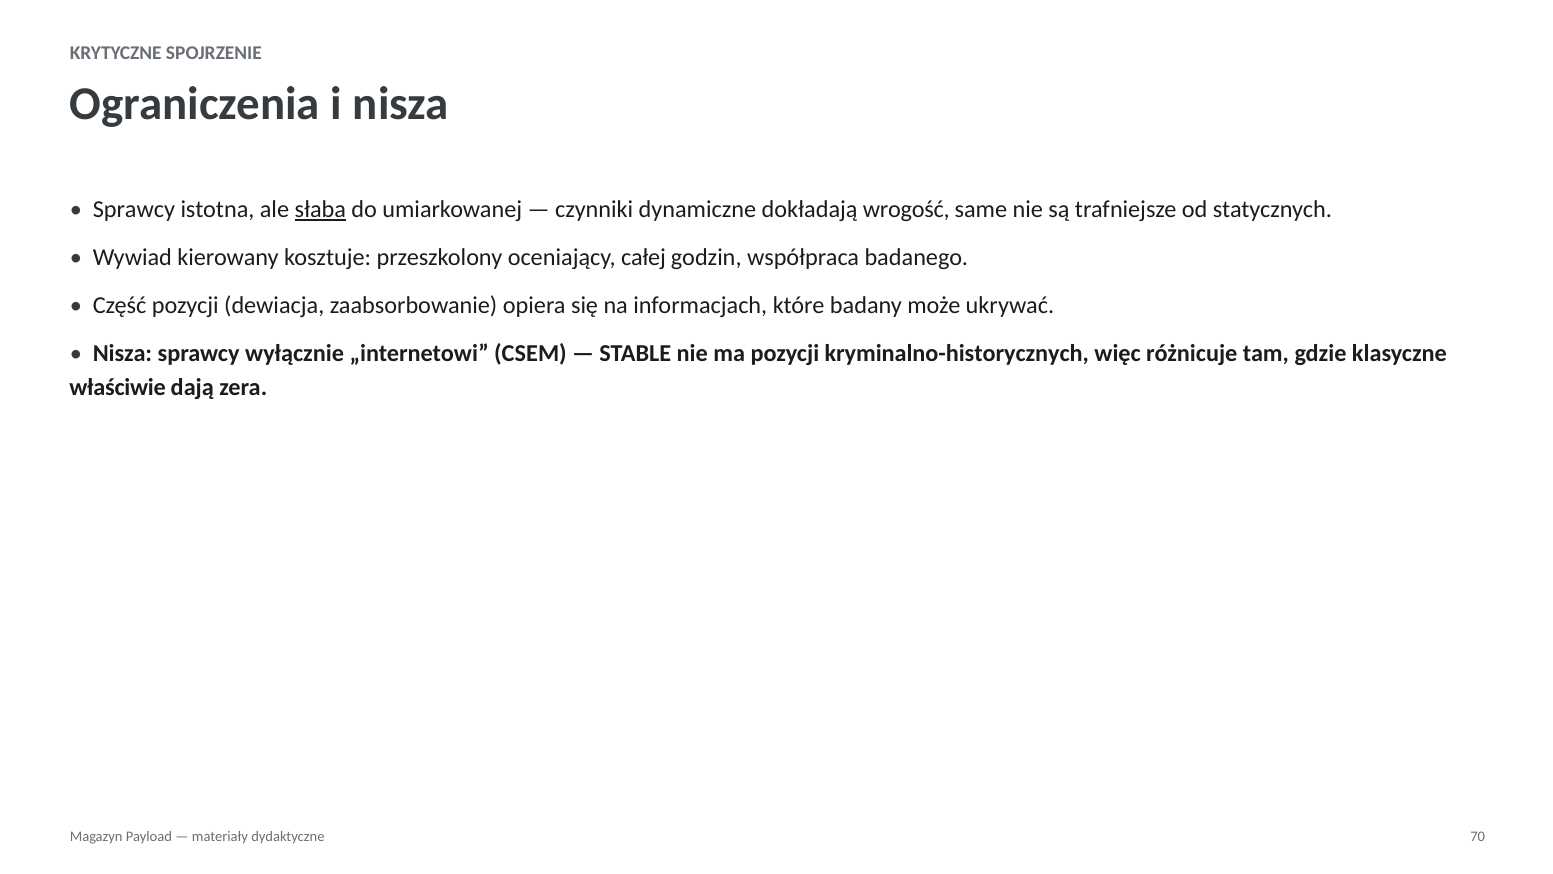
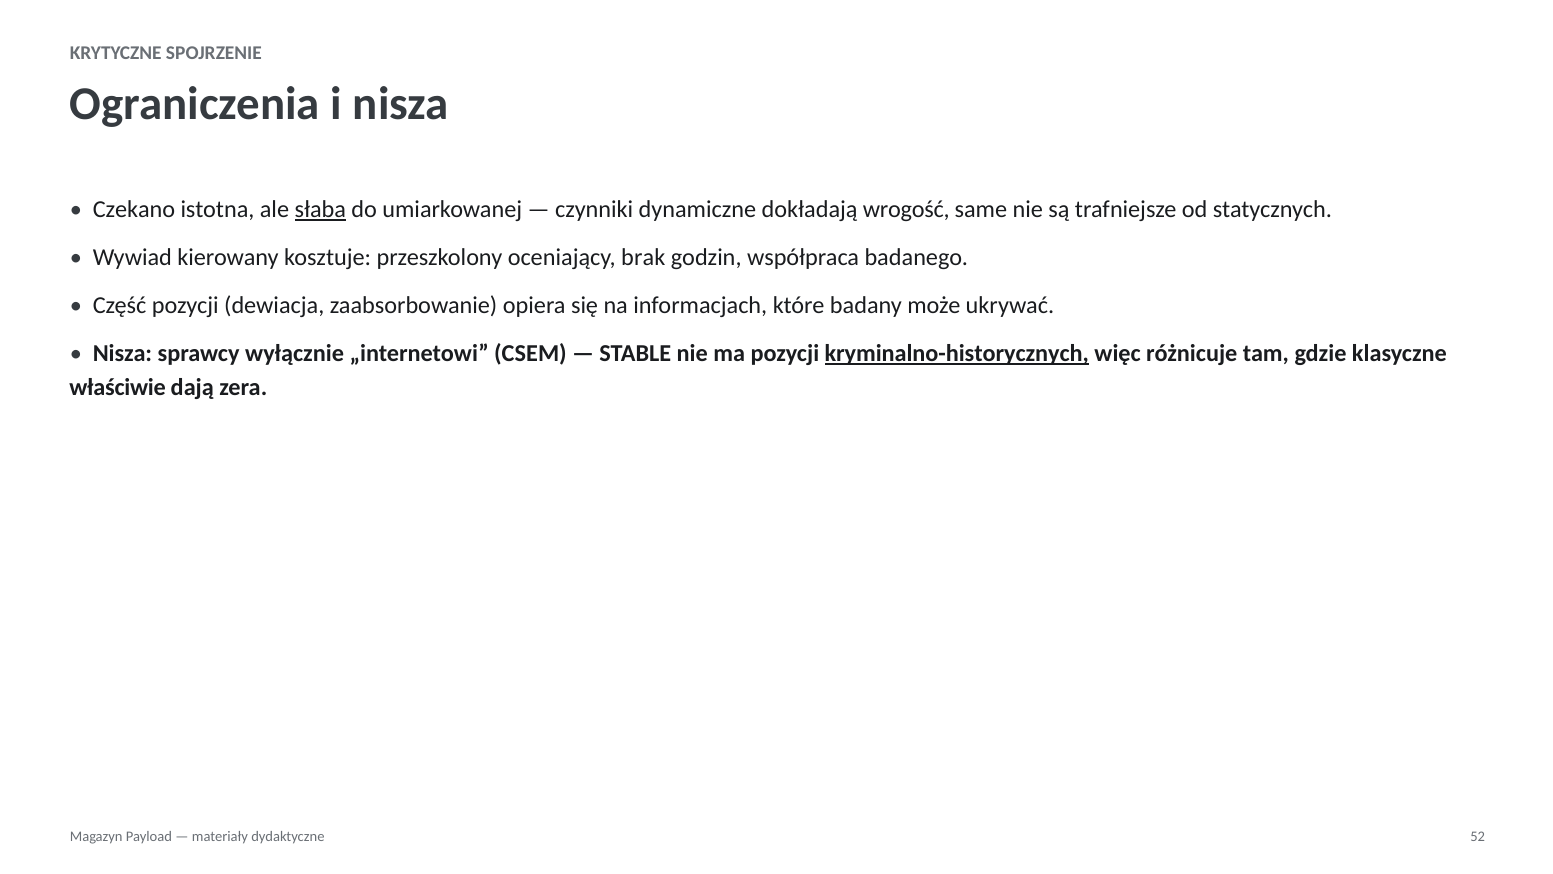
Sprawcy: Sprawcy -> Czekano (134, 209)
całej: całej -> brak (643, 257)
kryminalno-historycznych underline: none -> present (957, 353)
70: 70 -> 52 (1478, 836)
